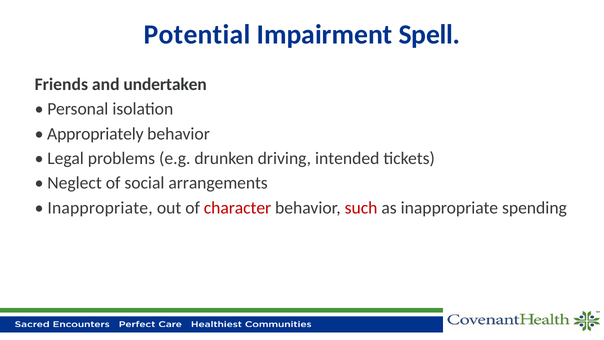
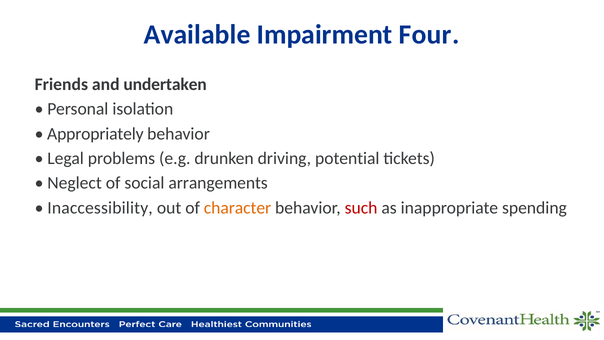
Potential: Potential -> Available (197, 34)
Spell: Spell -> Four (429, 34)
intended: intended -> potential (347, 158)
Inappropriate: Inappropriate -> Inaccessibility (100, 208)
character colour: red -> orange (238, 208)
